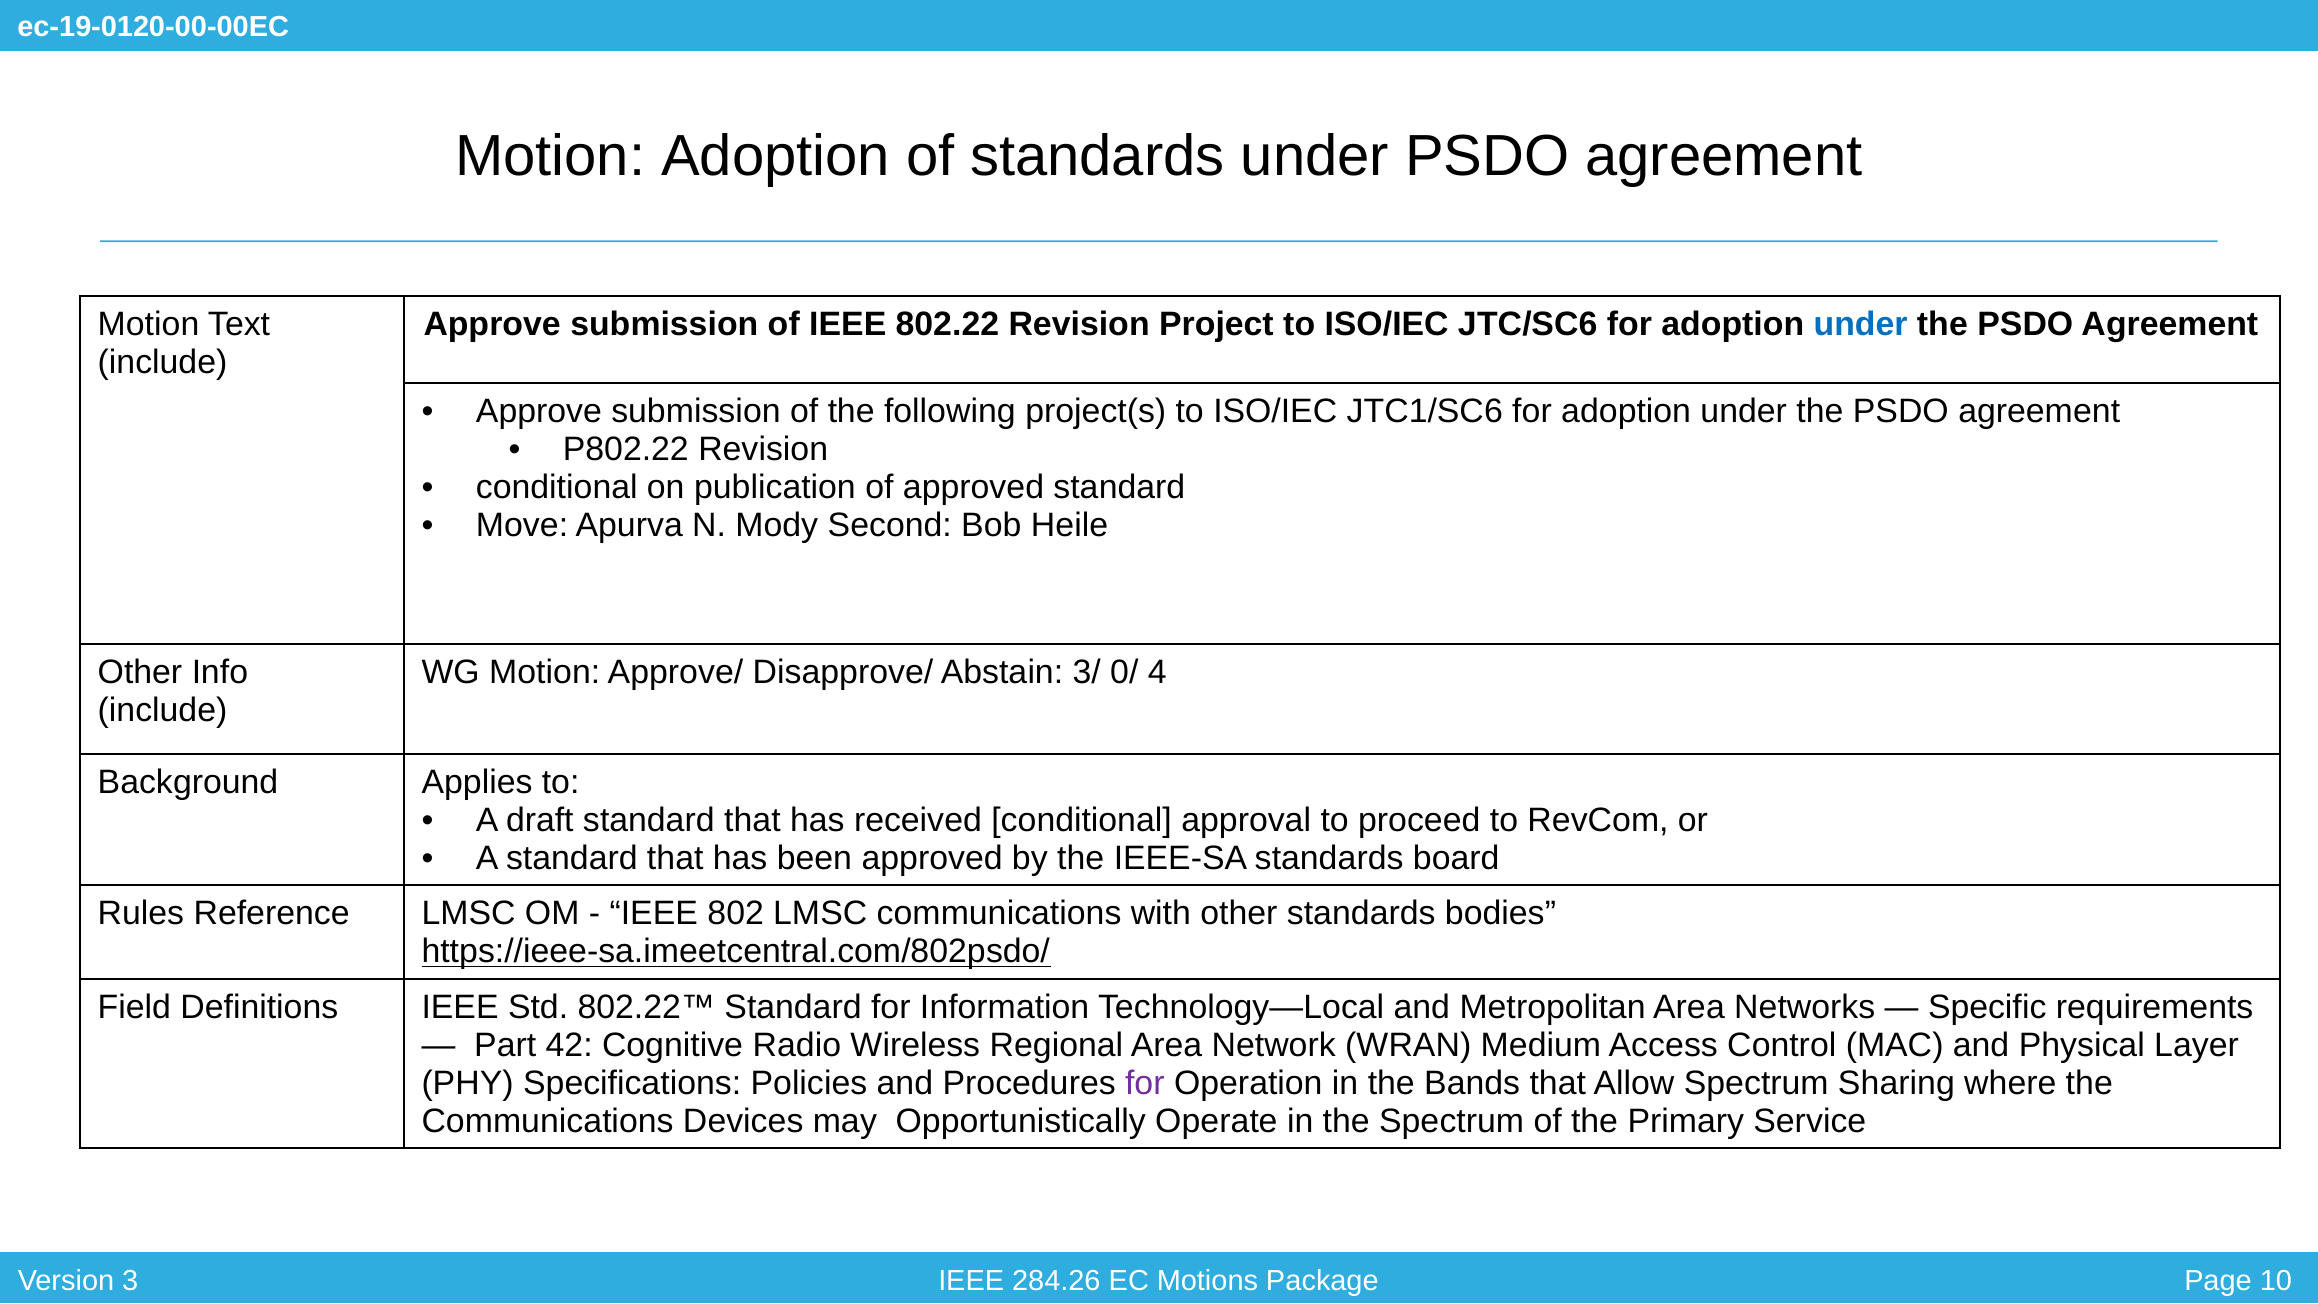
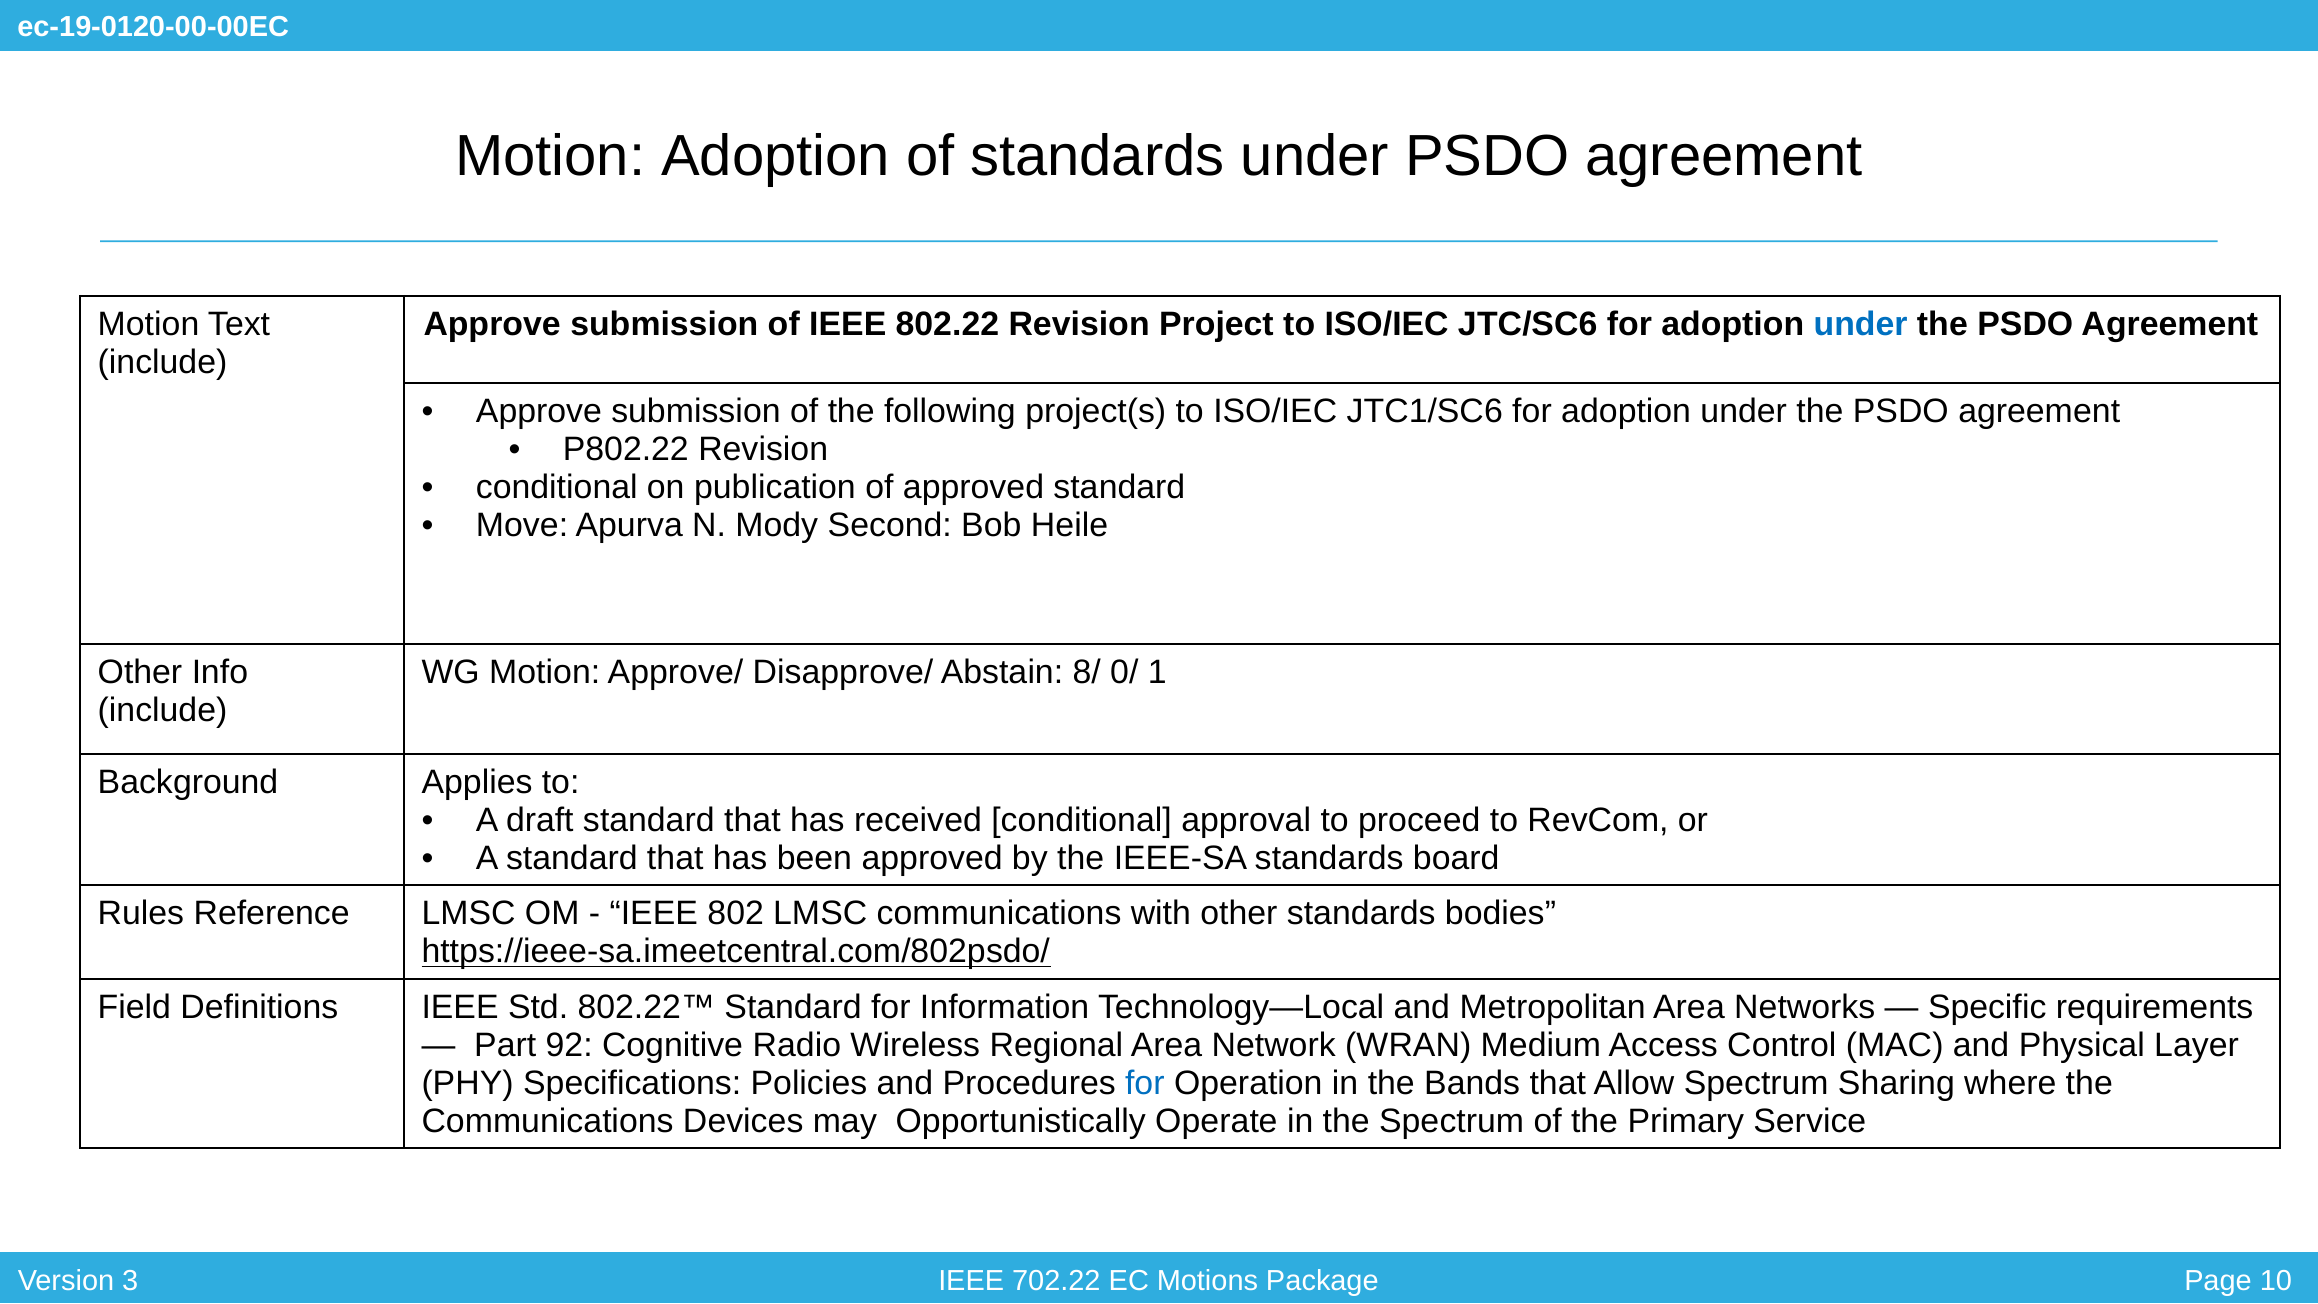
3/: 3/ -> 8/ (1087, 672)
4: 4 -> 1 (1157, 672)
42: 42 -> 92 (569, 1045)
for colour: purple -> blue (1145, 1083)
284.26: 284.26 -> 702.22 (1056, 1281)
